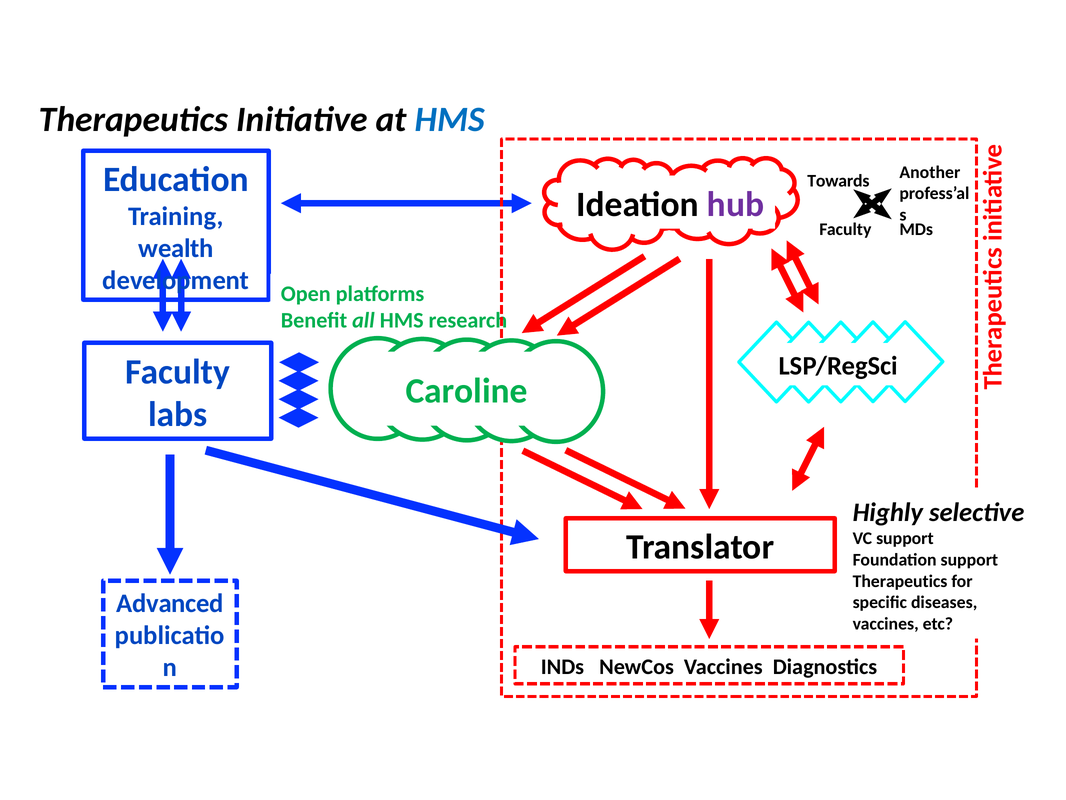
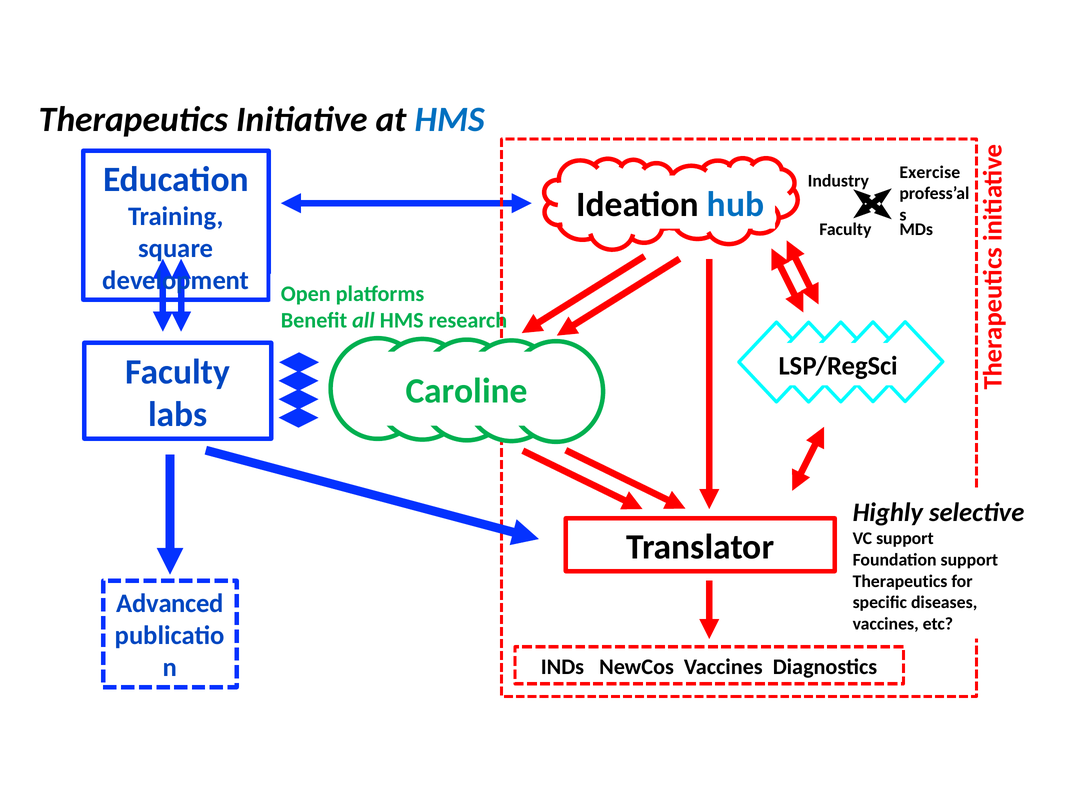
Another: Another -> Exercise (930, 172)
Towards: Towards -> Industry (838, 181)
hub colour: purple -> blue (736, 205)
wealth: wealth -> square (176, 248)
